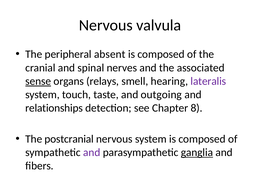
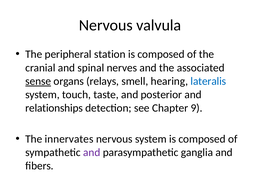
absent: absent -> station (110, 54)
lateralis colour: purple -> blue (208, 81)
outgoing: outgoing -> posterior (161, 95)
8: 8 -> 9 (197, 108)
postcranial: postcranial -> innervates (69, 139)
ganglia underline: present -> none (197, 152)
